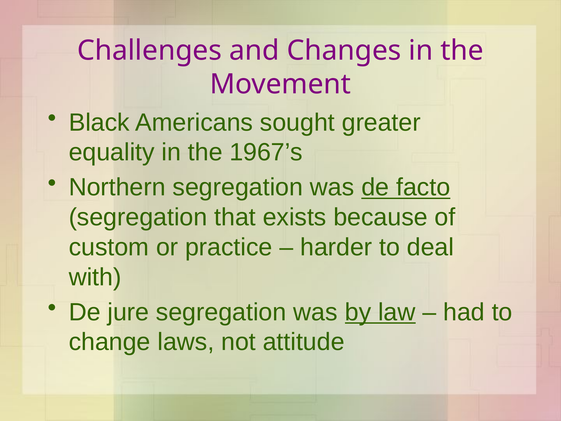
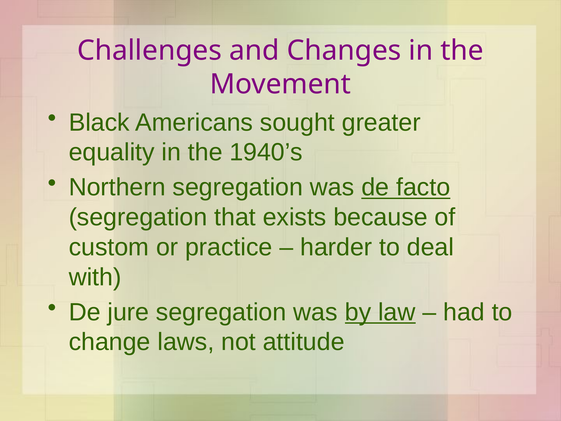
1967’s: 1967’s -> 1940’s (266, 152)
